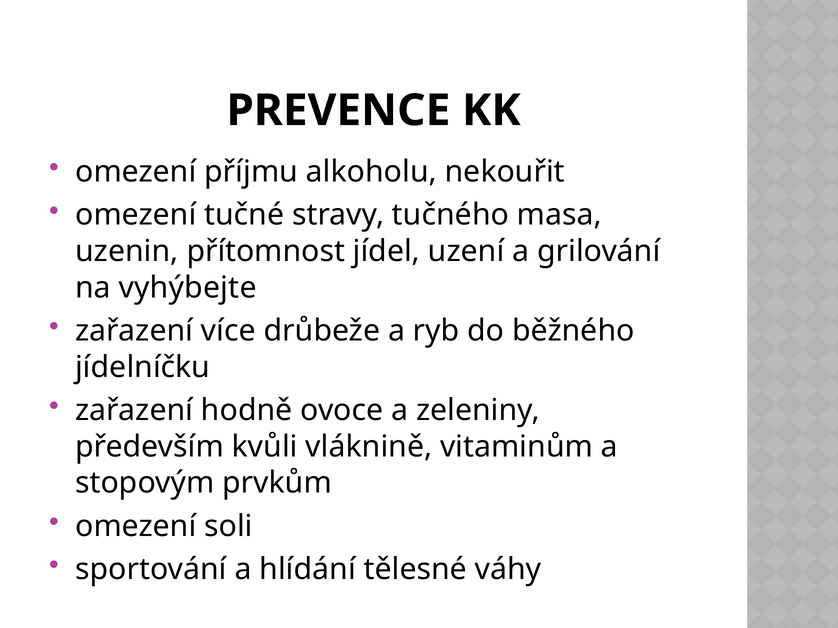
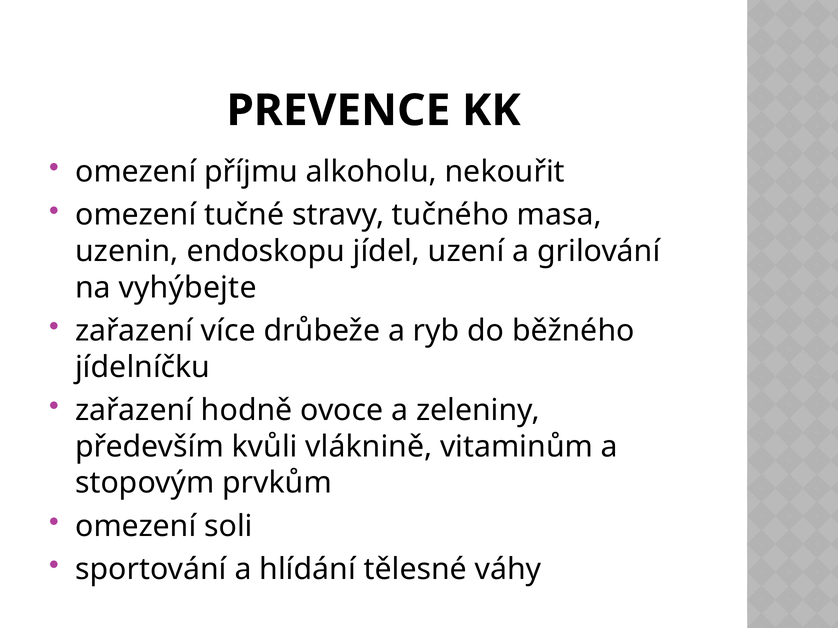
přítomnost: přítomnost -> endoskopu (266, 251)
